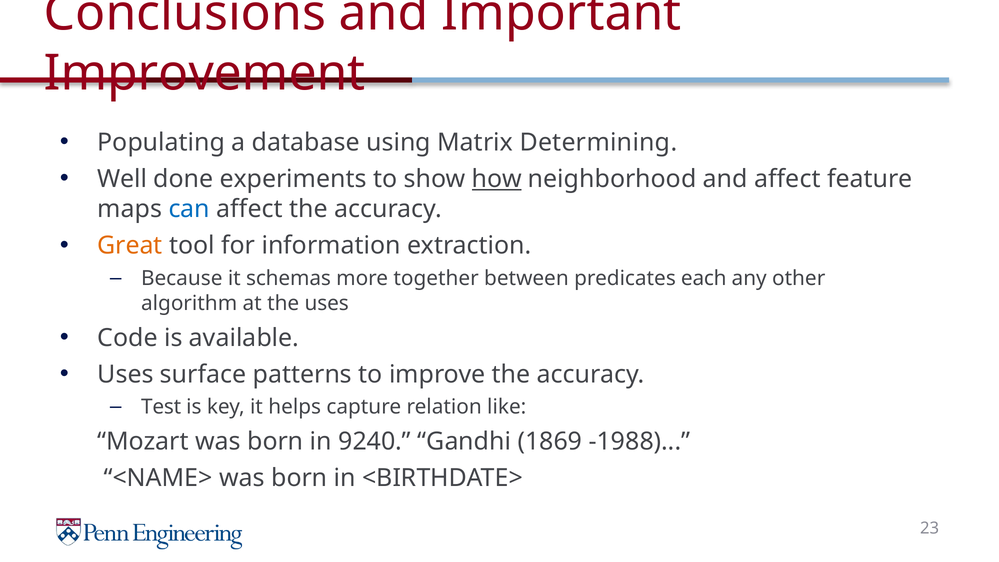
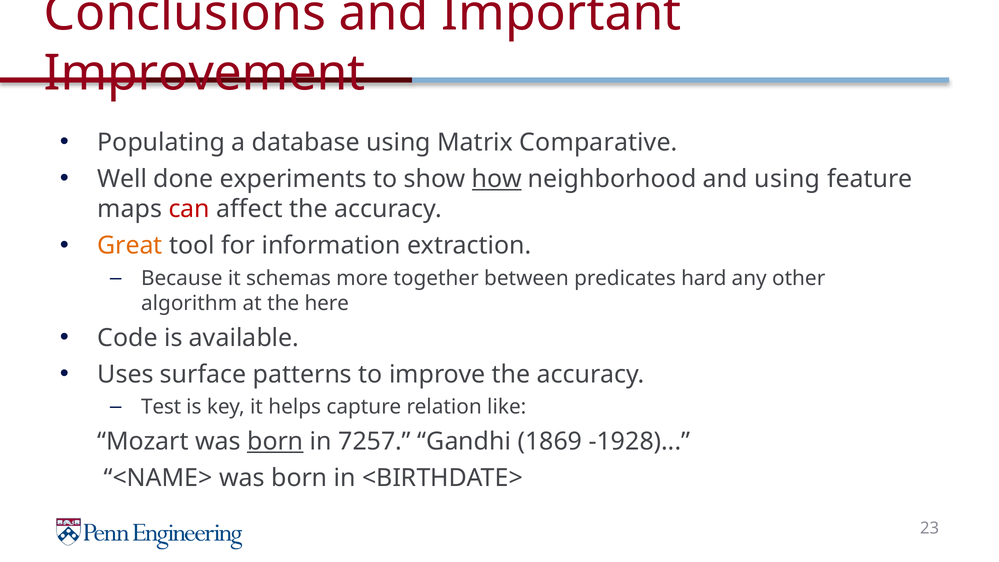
Determining: Determining -> Comparative (598, 142)
and affect: affect -> using (787, 179)
can colour: blue -> red (189, 209)
each: each -> hard (704, 278)
the uses: uses -> here (327, 303)
born underline: none -> present (275, 442)
9240: 9240 -> 7257 (375, 442)
-1988: -1988 -> -1928 (639, 442)
